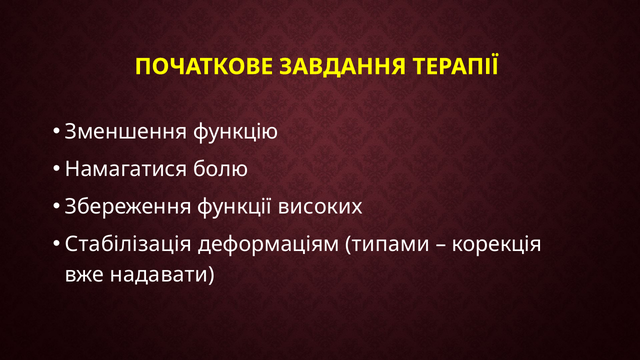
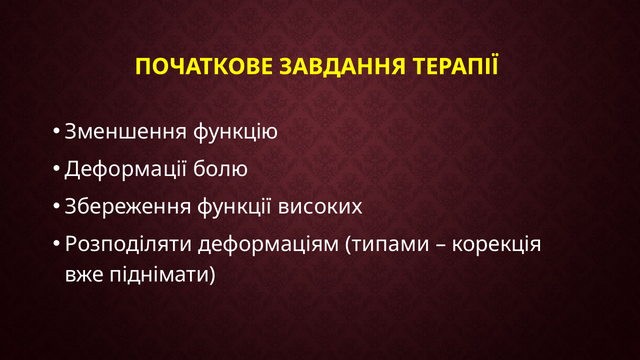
Намагатися: Намагатися -> Деформації (126, 169)
Стабілізація: Стабілізація -> Розподіляти (129, 244)
надавати: надавати -> піднімати (163, 275)
